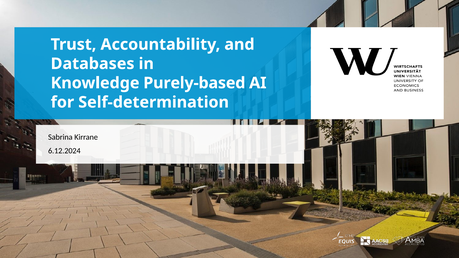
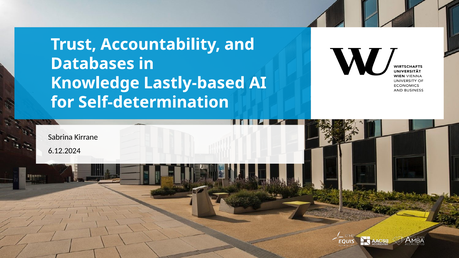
Purely-based: Purely-based -> Lastly-based (194, 83)
